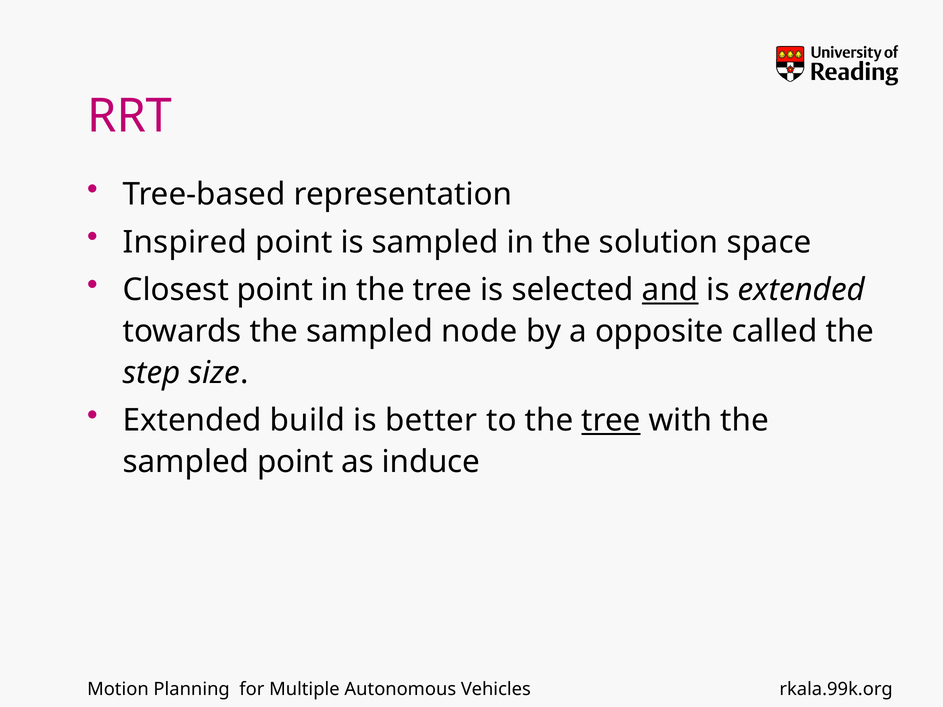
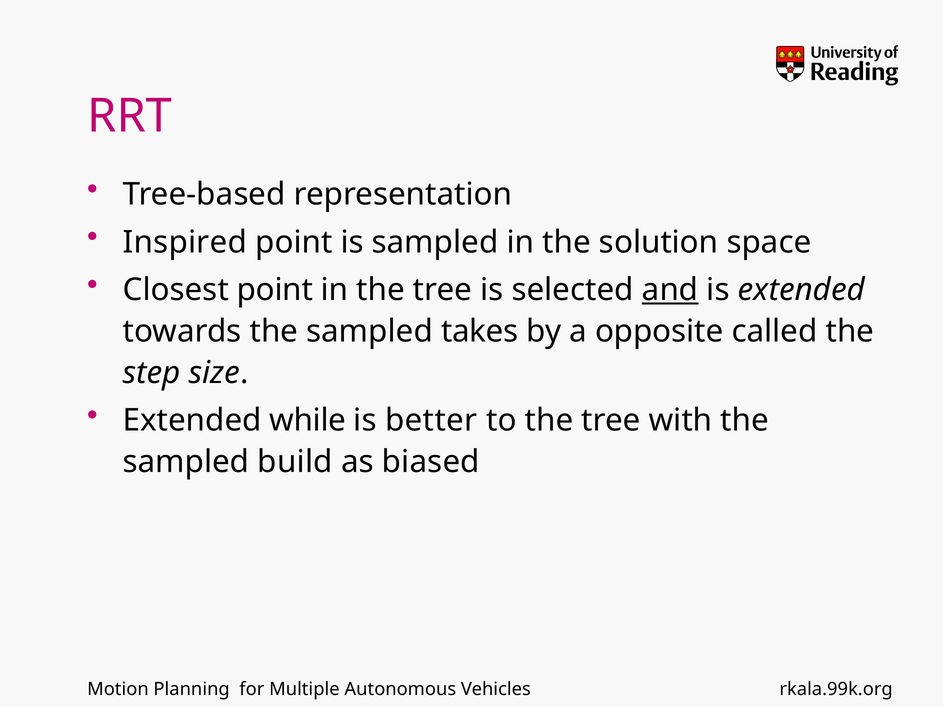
node: node -> takes (480, 332)
build: build -> while (308, 421)
tree underline: present -> none (611, 421)
sampled point: point -> build (295, 462)
induce: induce -> biased (431, 462)
